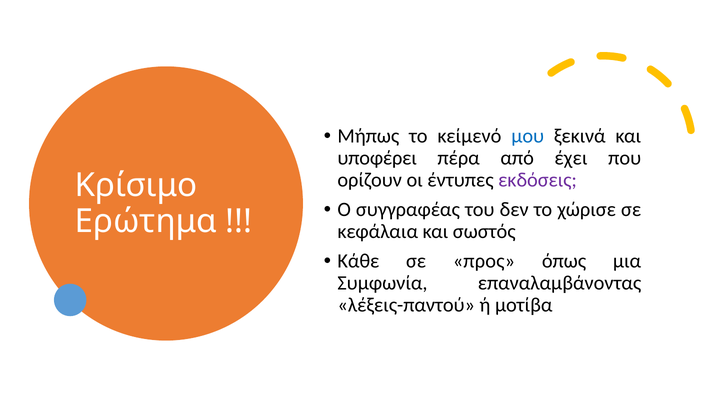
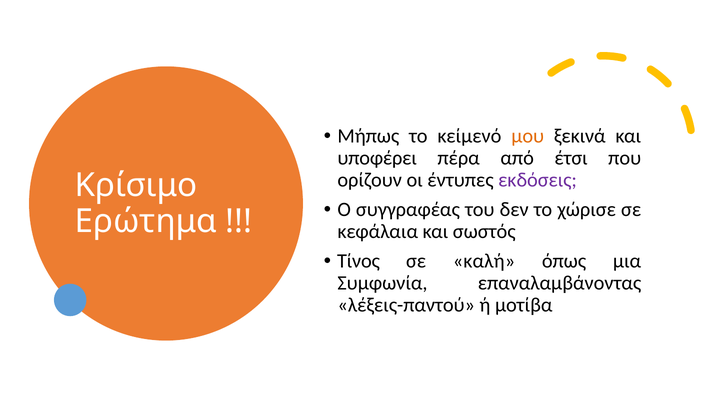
μου colour: blue -> orange (528, 136)
έχει: έχει -> έτσι (571, 158)
Κάθε: Κάθε -> Τίνος (358, 261)
προς: προς -> καλή (484, 261)
